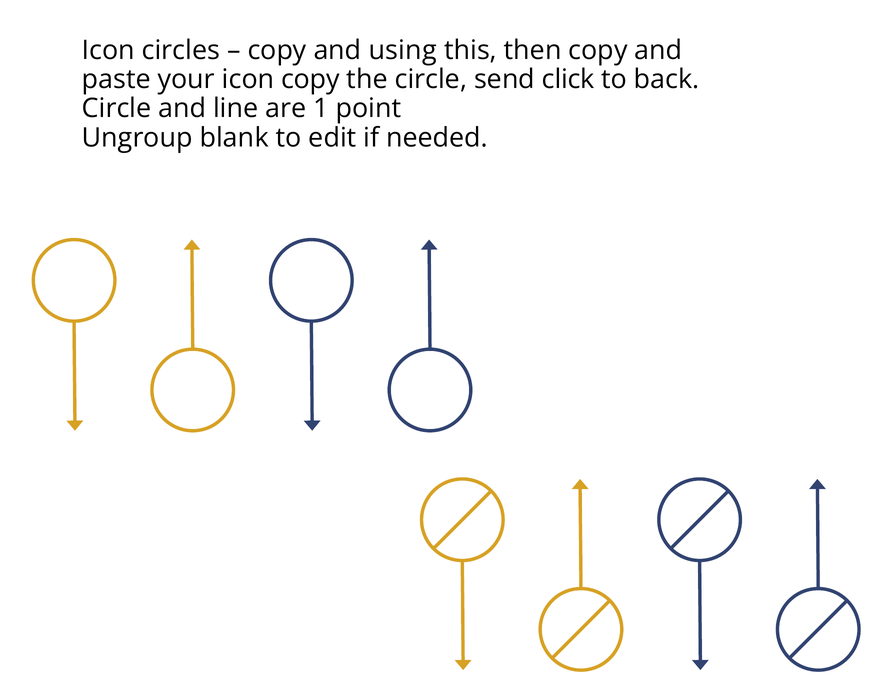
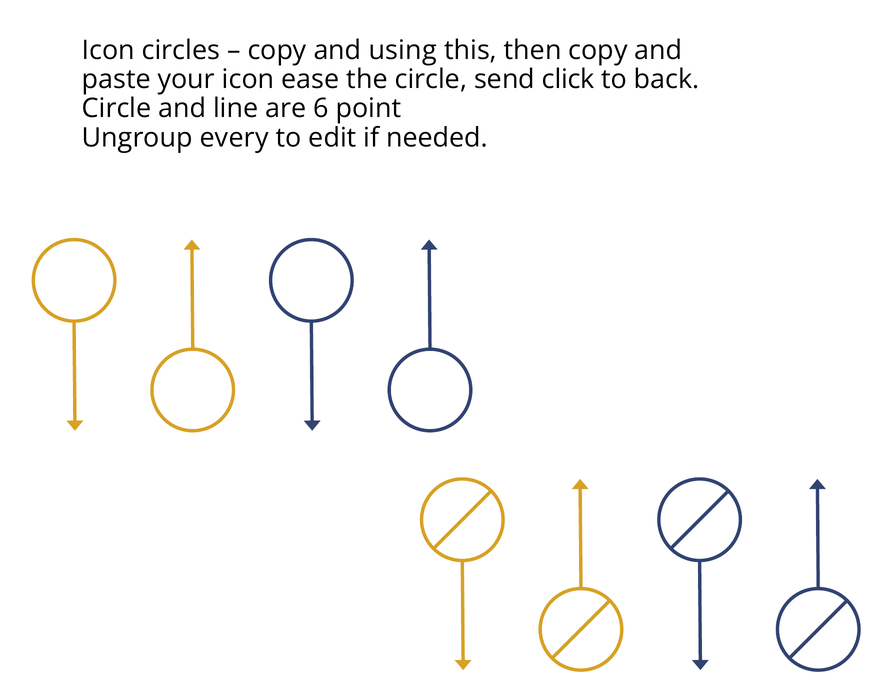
icon copy: copy -> ease (310, 80)
1: 1 -> 6 (321, 109)
blank: blank -> every (234, 138)
